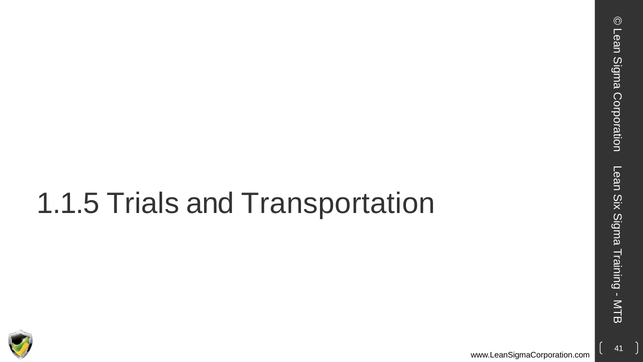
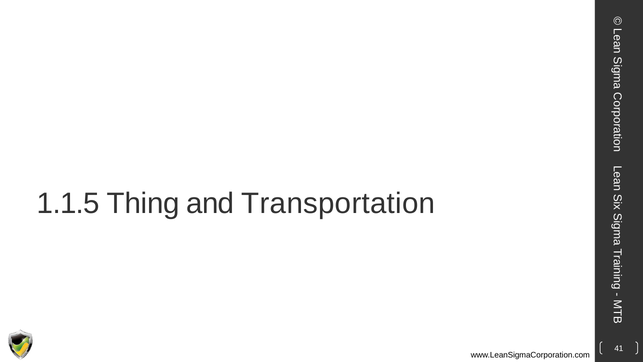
Trials: Trials -> Thing (143, 203)
